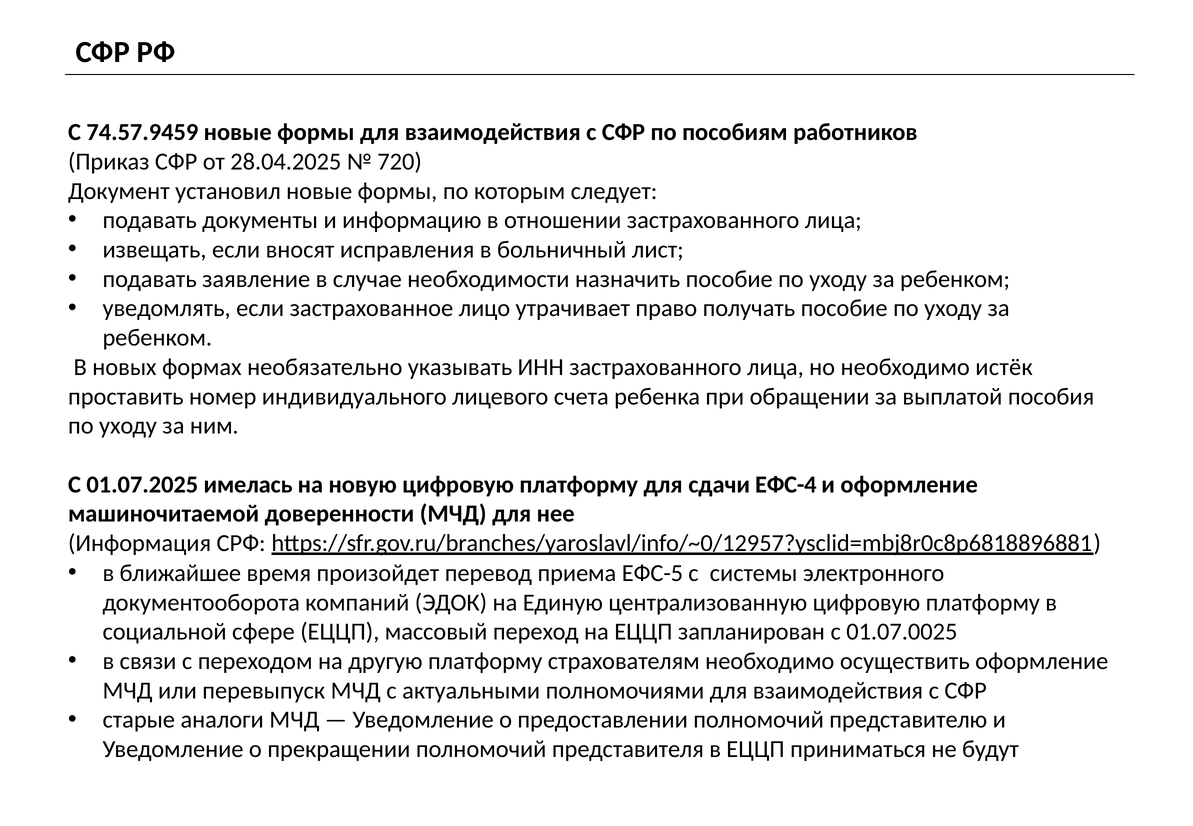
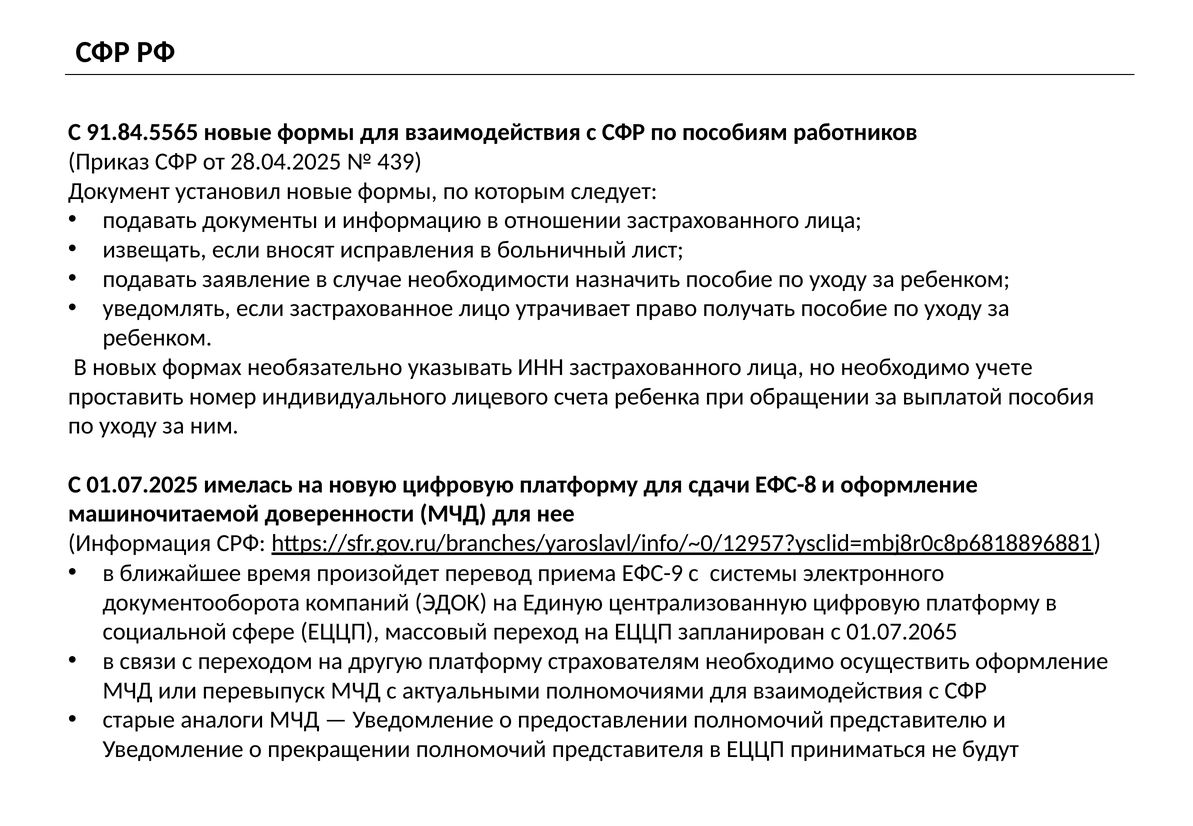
74.57.9459: 74.57.9459 -> 91.84.5565 (142, 132)
720: 720 -> 439 (400, 162)
истёк: истёк -> учете (1004, 367)
ЕФС-4: ЕФС-4 -> ЕФС-8 (786, 484)
ЕФС-5: ЕФС-5 -> ЕФС-9 (652, 573)
01.07.0025: 01.07.0025 -> 01.07.2065 (902, 632)
